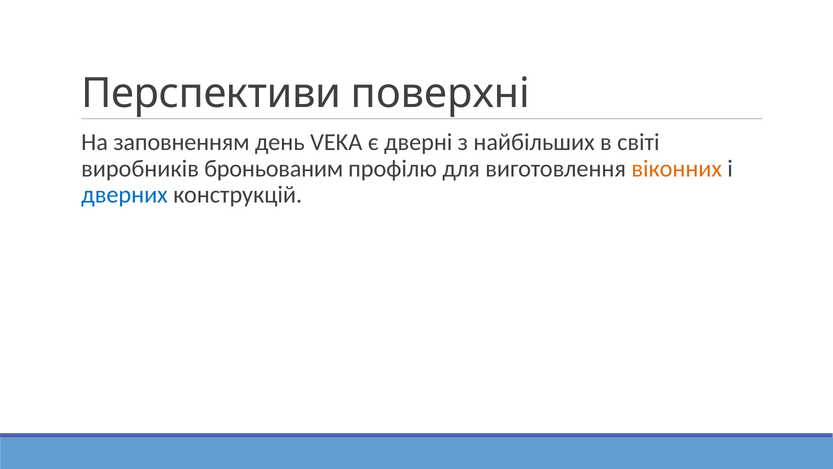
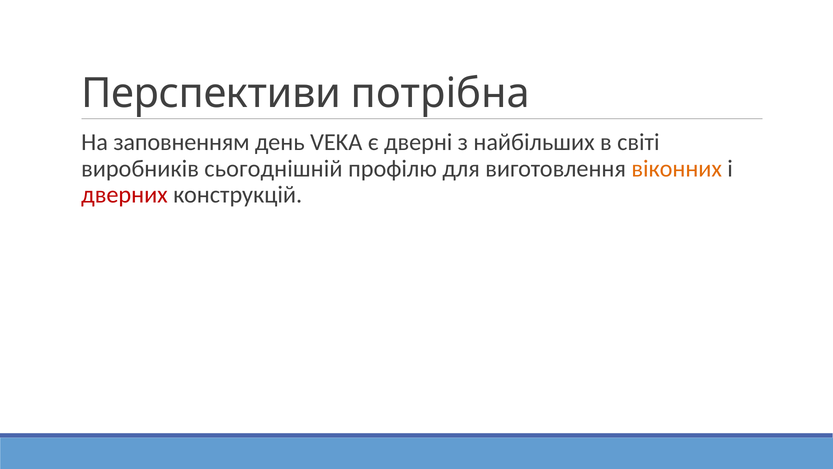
поверхні: поверхні -> потрібна (440, 93)
броньованим: броньованим -> сьогоднішній (273, 168)
дверних colour: blue -> red (124, 195)
